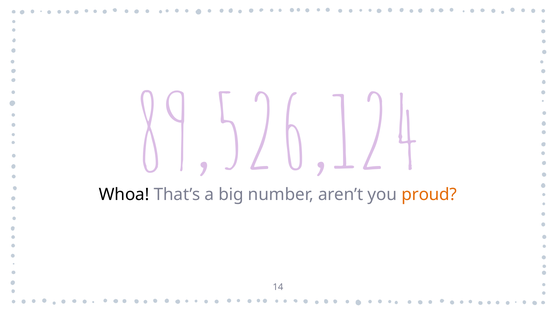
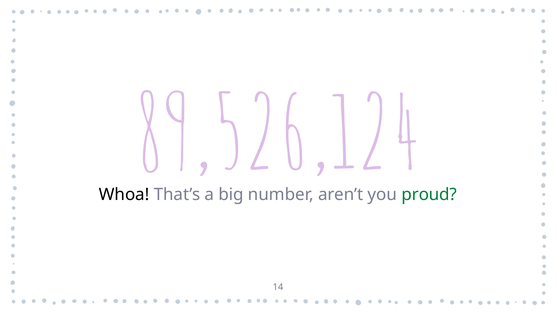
proud colour: orange -> green (429, 194)
